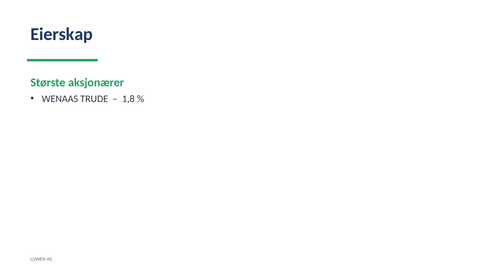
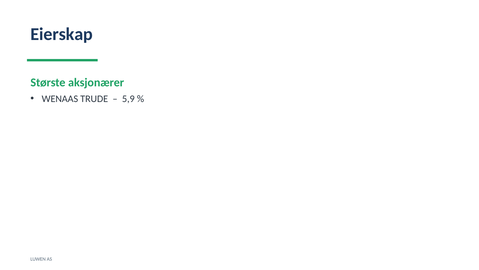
1,8: 1,8 -> 5,9 (128, 98)
